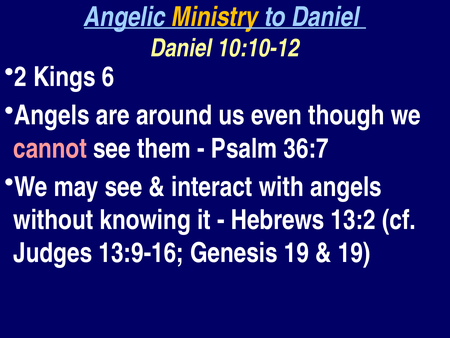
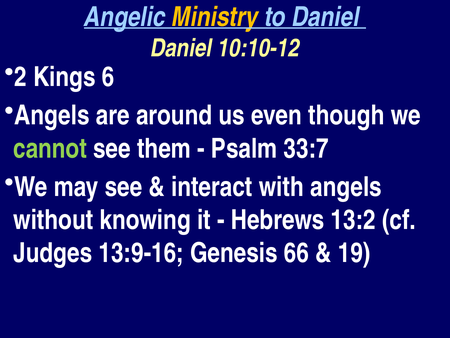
cannot colour: pink -> light green (50, 148)
36:7: 36:7 -> 33:7 (306, 148)
Genesis 19: 19 -> 66 (297, 253)
